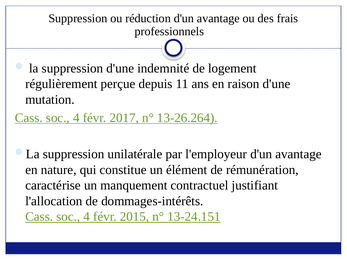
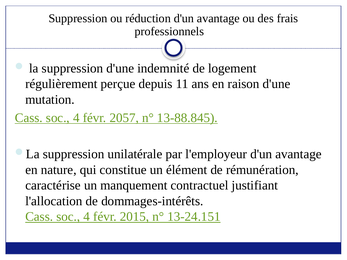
2017: 2017 -> 2057 (124, 118)
13-26.264: 13-26.264 -> 13-88.845 (187, 118)
